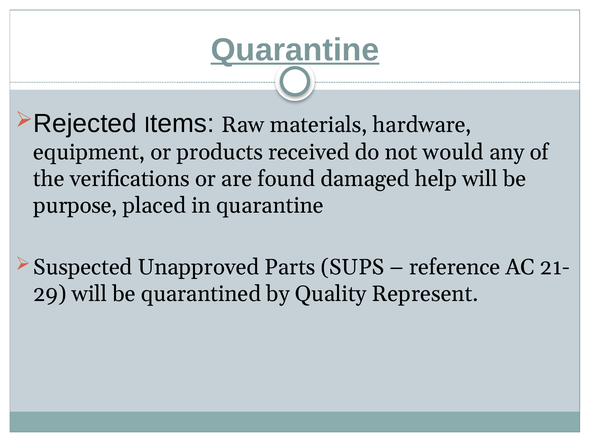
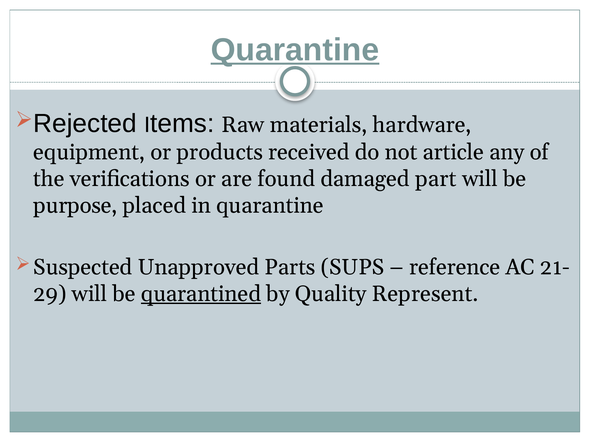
would: would -> article (453, 152)
help: help -> part (436, 179)
quarantined underline: none -> present (201, 294)
